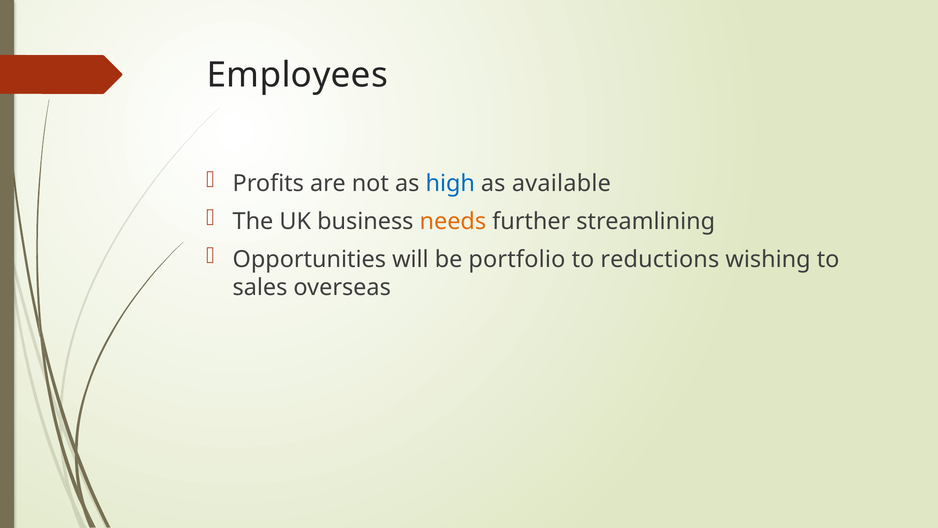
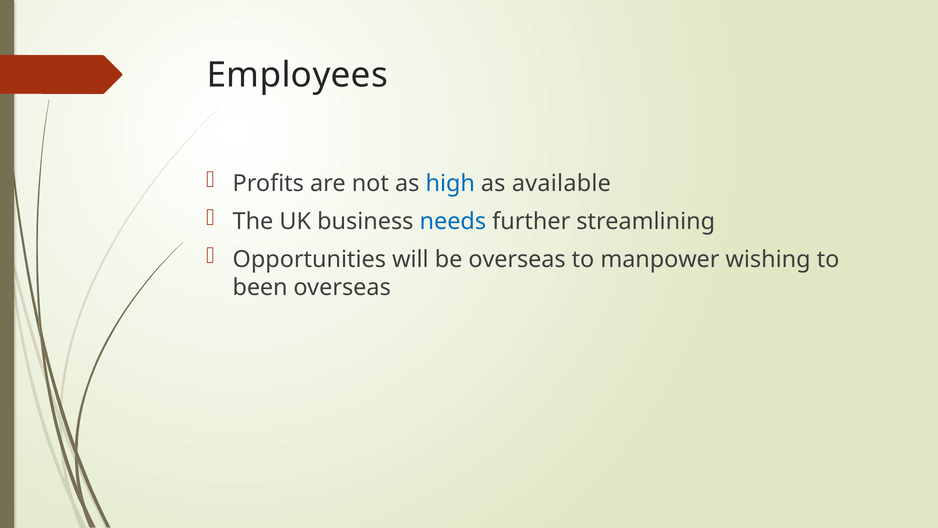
needs colour: orange -> blue (453, 221)
be portfolio: portfolio -> overseas (517, 259)
reductions: reductions -> manpower (660, 259)
sales: sales -> been (260, 287)
